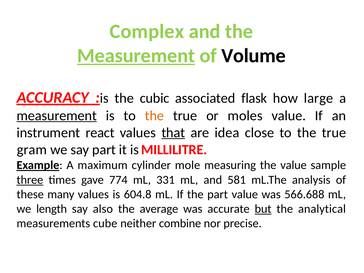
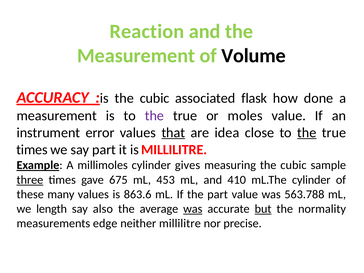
Complex: Complex -> Reaction (147, 31)
Measurement underline: present -> none (136, 56)
large: large -> done (319, 98)
measurement underline: present -> none (57, 116)
the colour: orange -> purple (154, 116)
react: react -> error (100, 133)
the underline: none -> present (307, 133)
gram: gram -> times (32, 150)
maximum: maximum -> millimoles (103, 165)
mole: mole -> gives (188, 165)
measuring the value: value -> cubic (293, 165)
774: 774 -> 675 (118, 180)
331: 331 -> 453 (166, 180)
581: 581 -> 410 (237, 180)
mL.The analysis: analysis -> cylinder (311, 180)
604.8: 604.8 -> 863.6 (138, 194)
566.688: 566.688 -> 563.788 (304, 194)
was underline: none -> present (193, 209)
analytical: analytical -> normality (322, 209)
cube: cube -> edge (105, 223)
neither combine: combine -> millilitre (180, 223)
